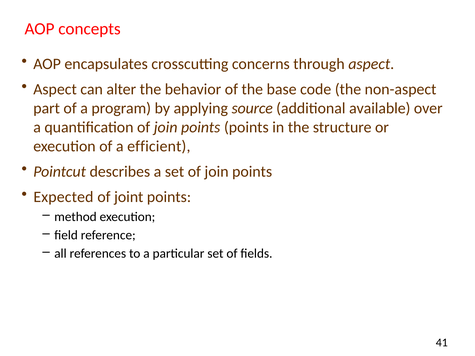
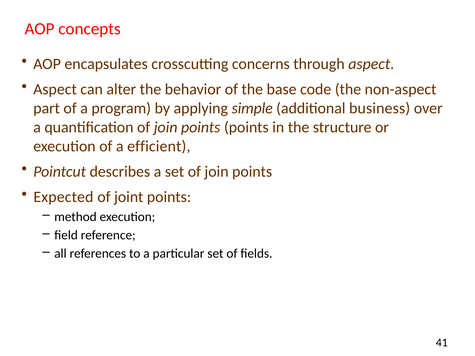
source: source -> simple (252, 108)
available: available -> business (380, 108)
